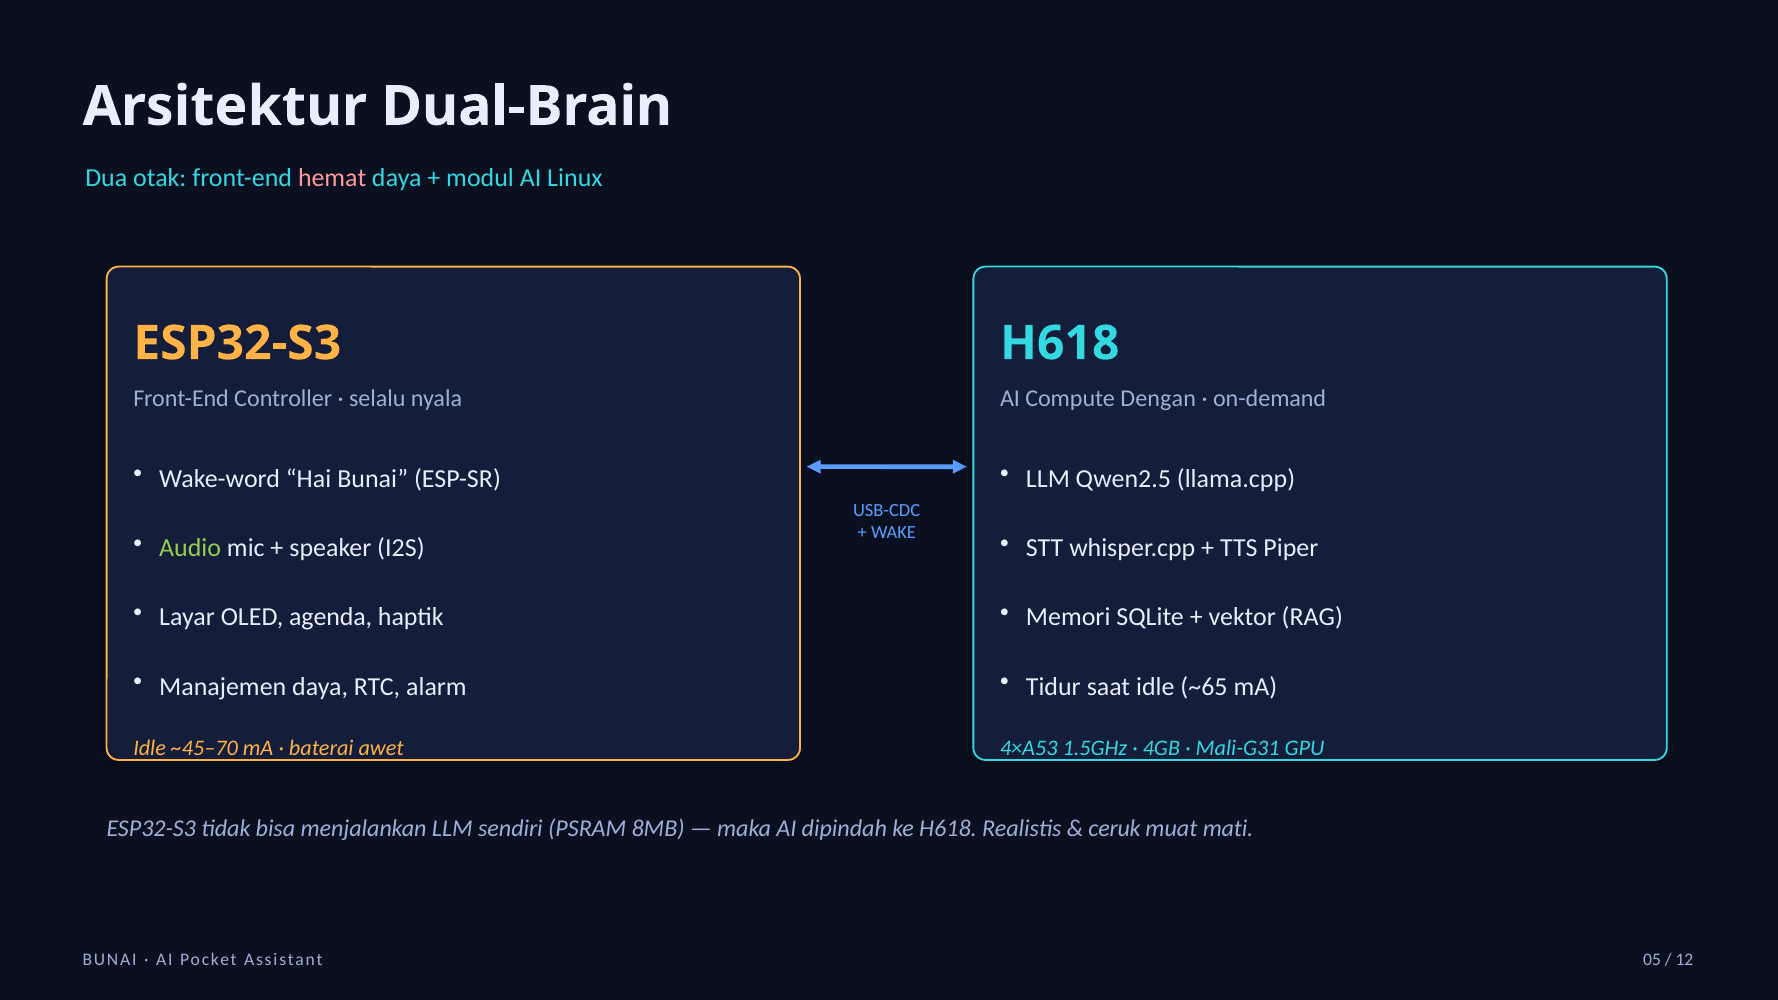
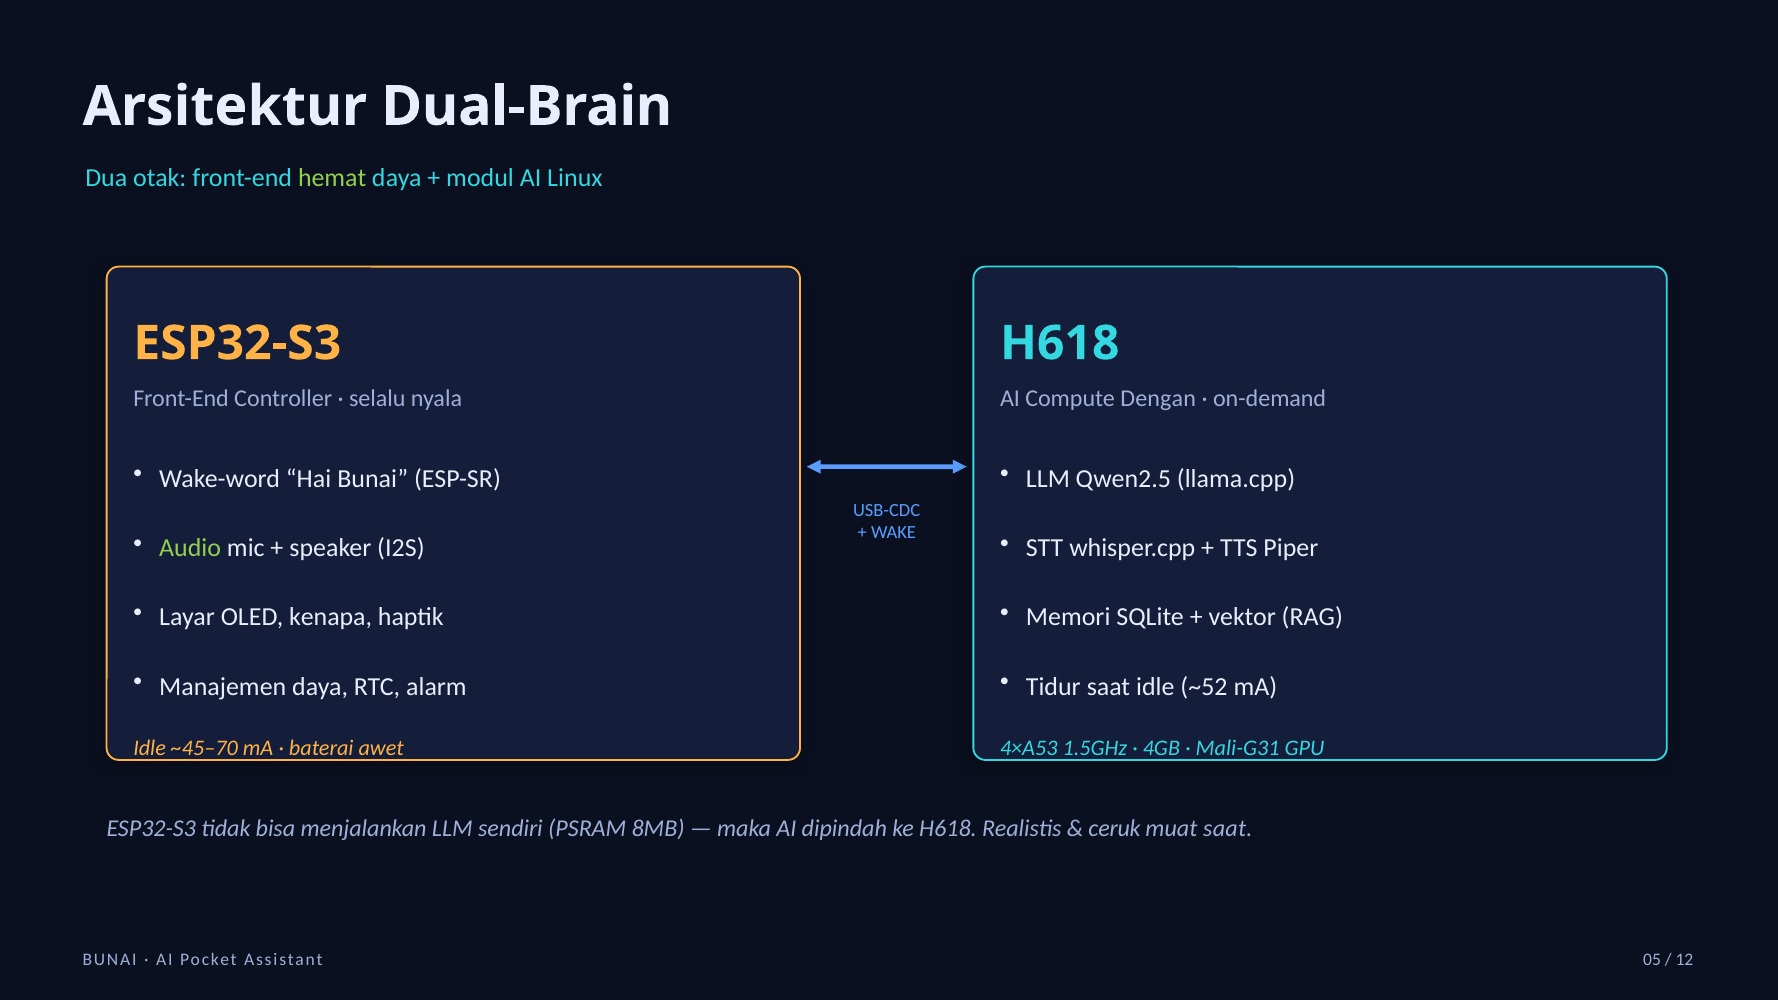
hemat colour: pink -> light green (332, 178)
agenda: agenda -> kenapa (331, 617)
~65: ~65 -> ~52 (1204, 687)
muat mati: mati -> saat (1228, 828)
